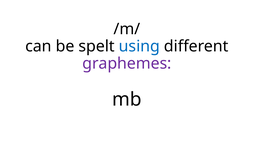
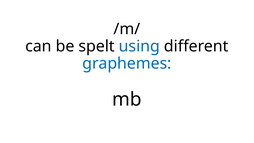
graphemes colour: purple -> blue (127, 63)
